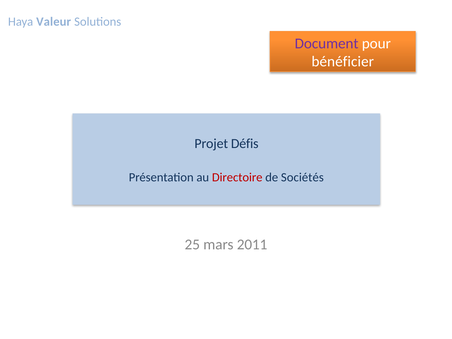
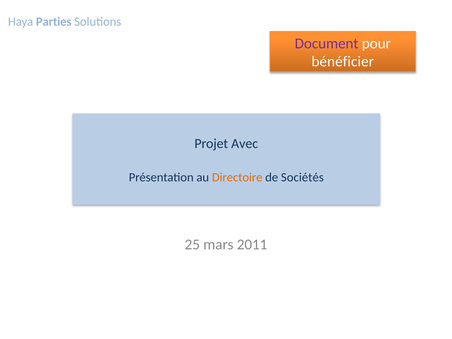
Valeur: Valeur -> Parties (54, 22)
Défis: Défis -> Avec (245, 143)
Directoire colour: red -> orange (237, 177)
